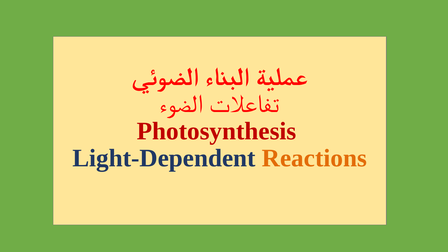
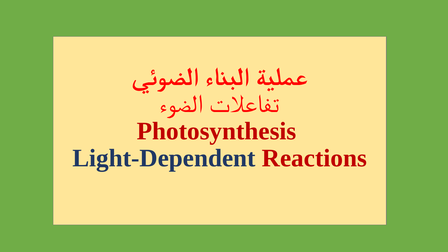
Reactions colour: orange -> red (314, 158)
